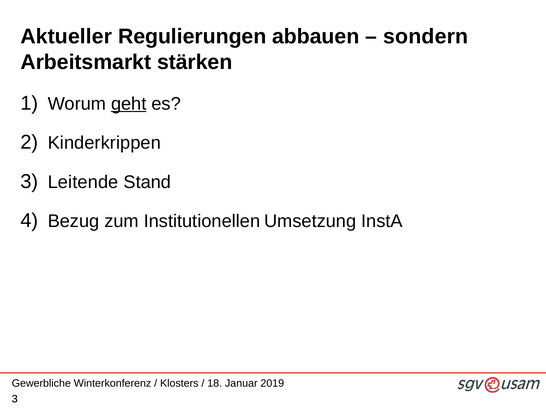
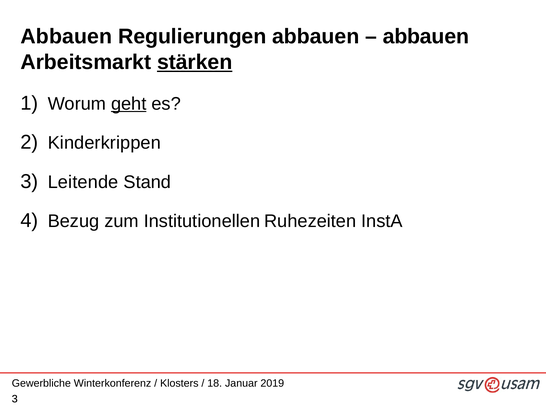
Aktueller: Aktueller -> Abbauen (66, 37)
sondern: sondern -> abbauen (426, 37)
stärken underline: none -> present (195, 62)
Umsetzung: Umsetzung -> Ruhezeiten (310, 221)
